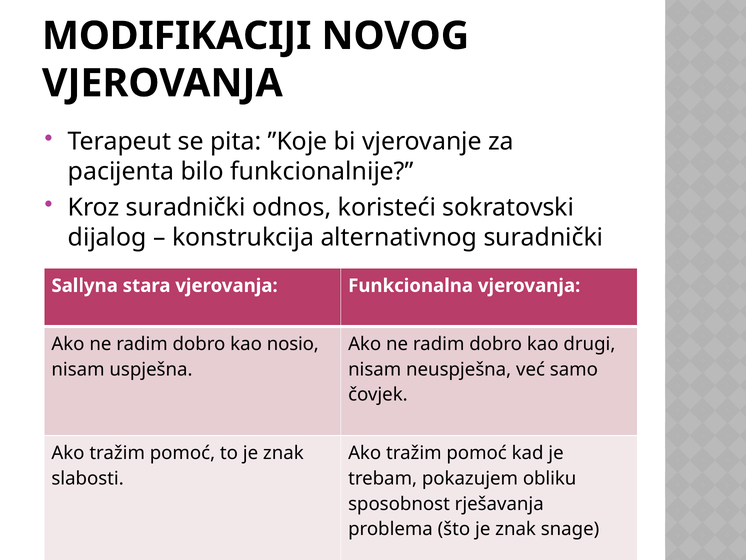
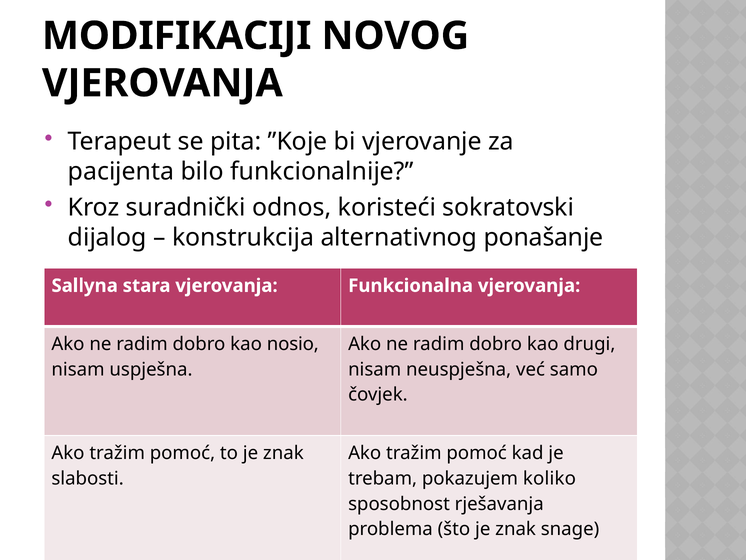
alternativnog suradnički: suradnički -> ponašanje (544, 237)
obliku: obliku -> koliko (549, 478)
